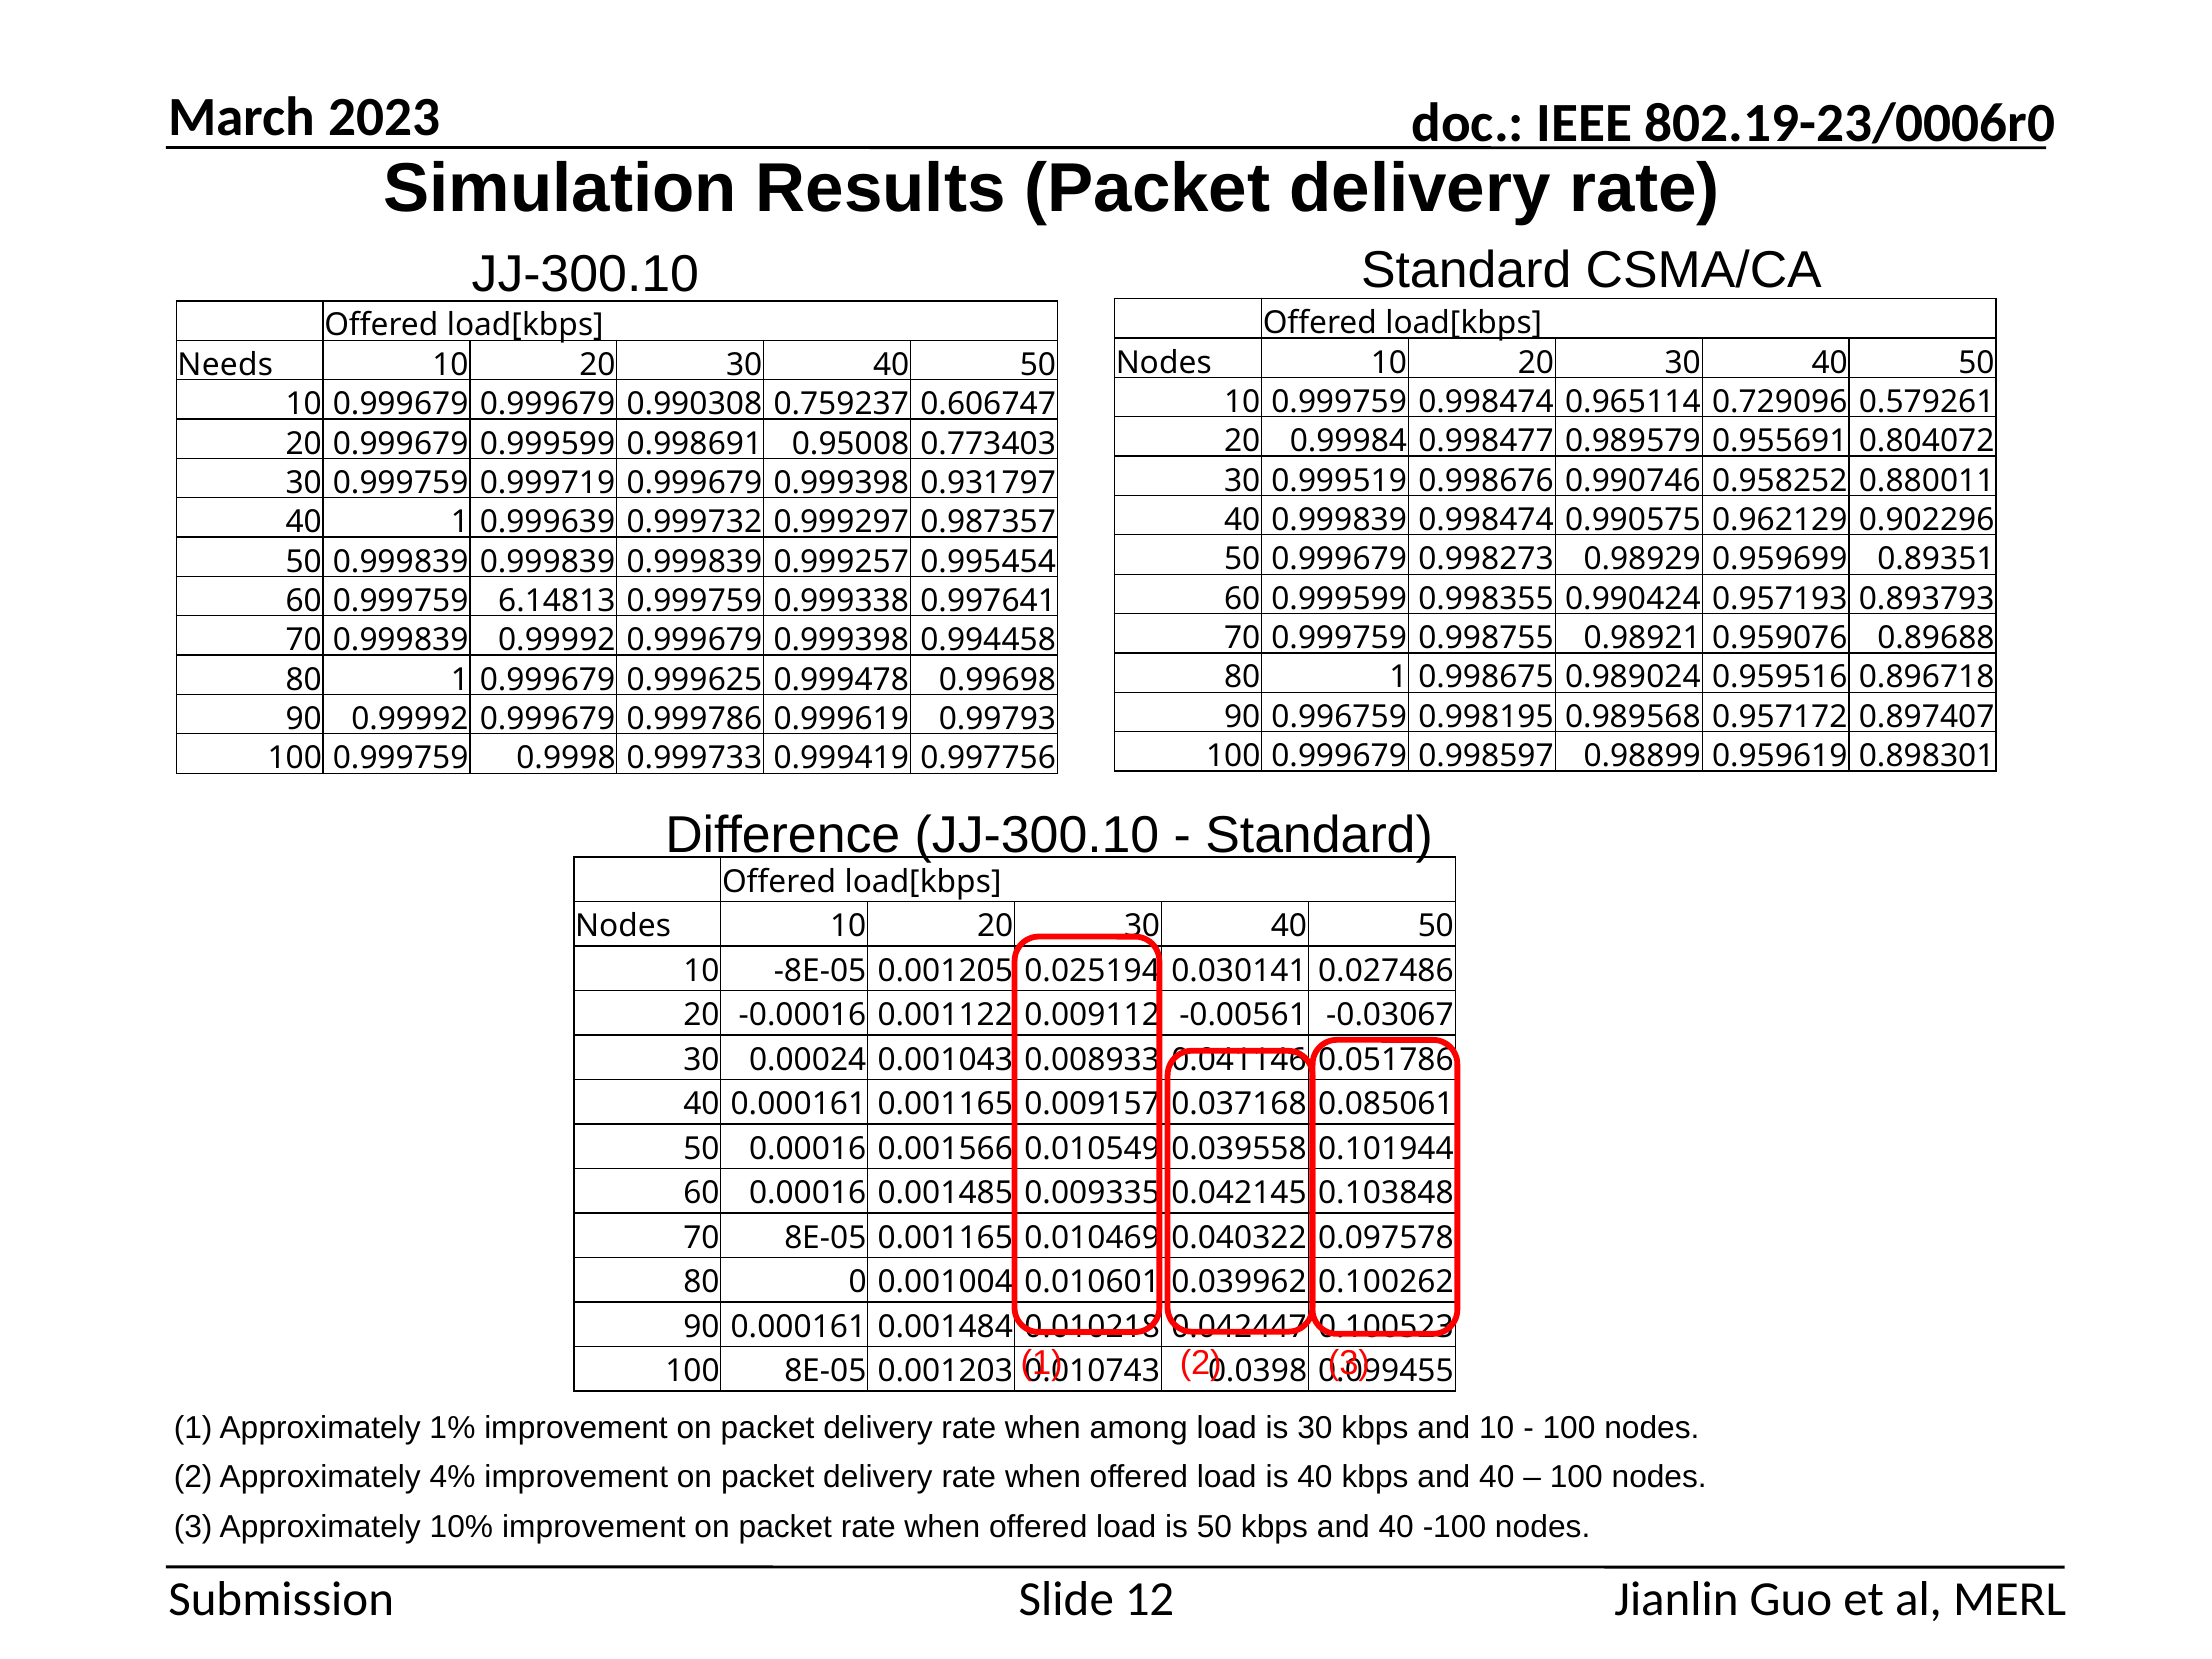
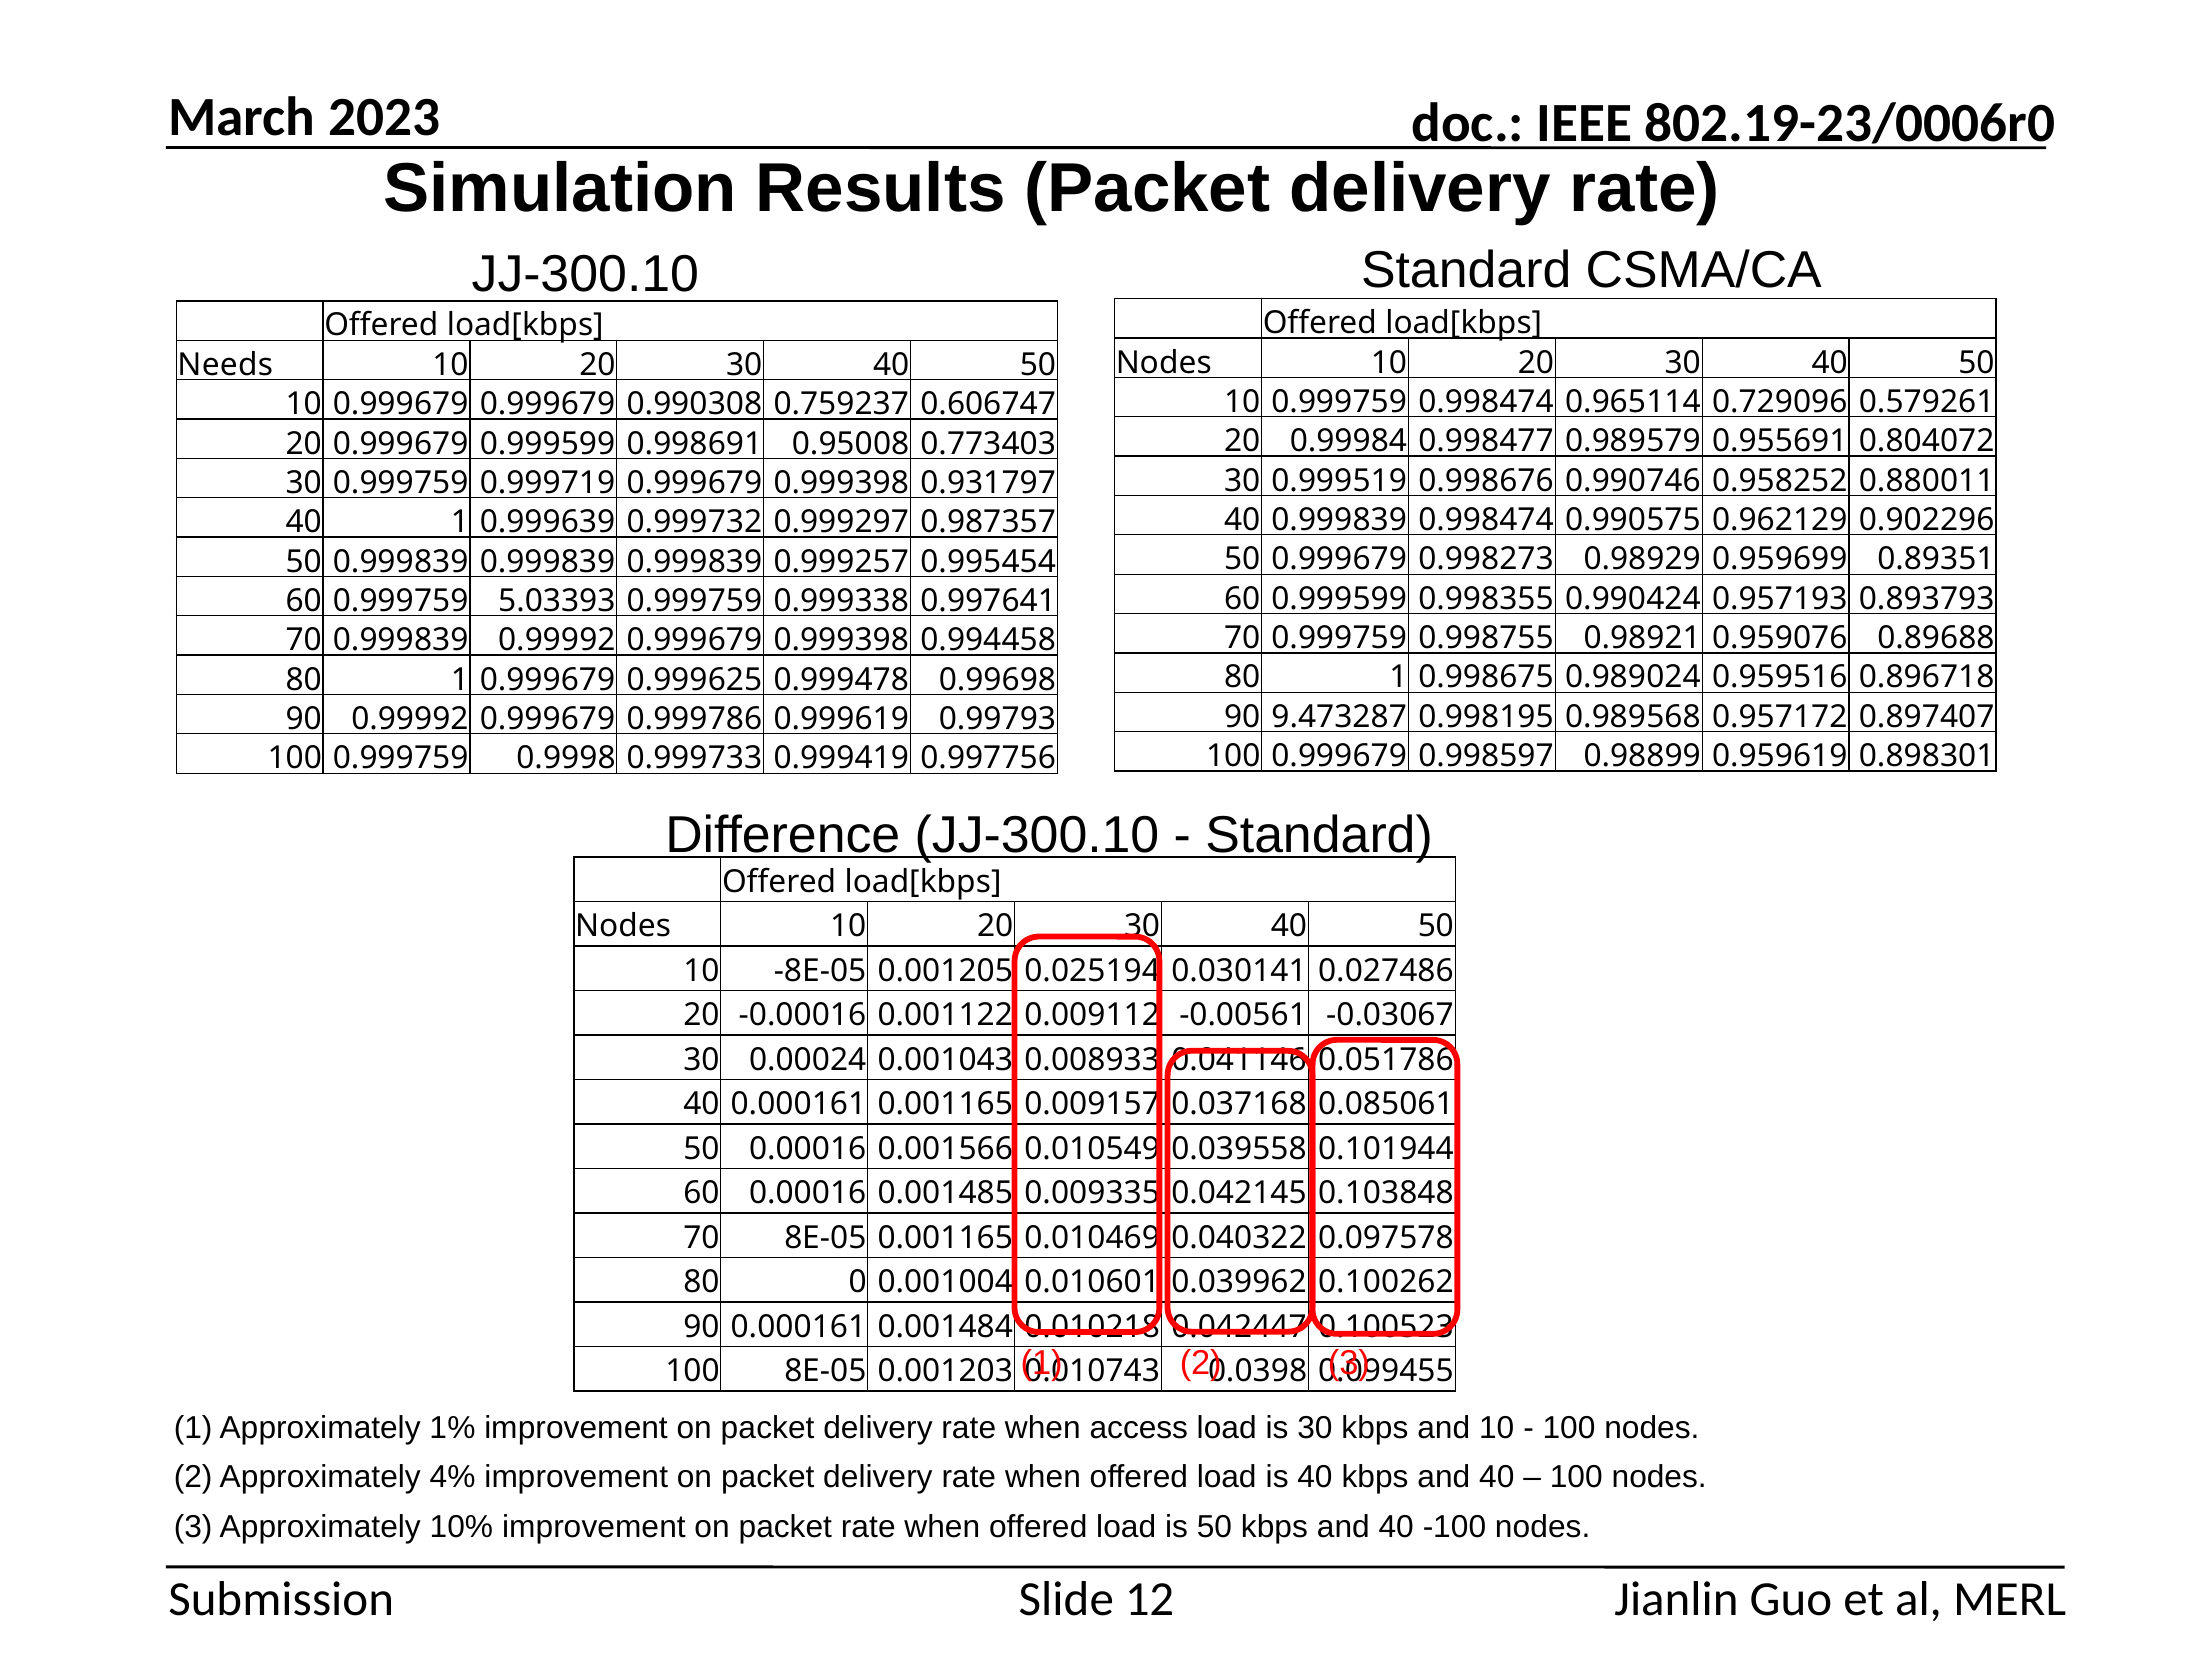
6.14813: 6.14813 -> 5.03393 (557, 601)
0.996759: 0.996759 -> 9.473287 (1339, 717)
among: among -> access (1139, 1428)
